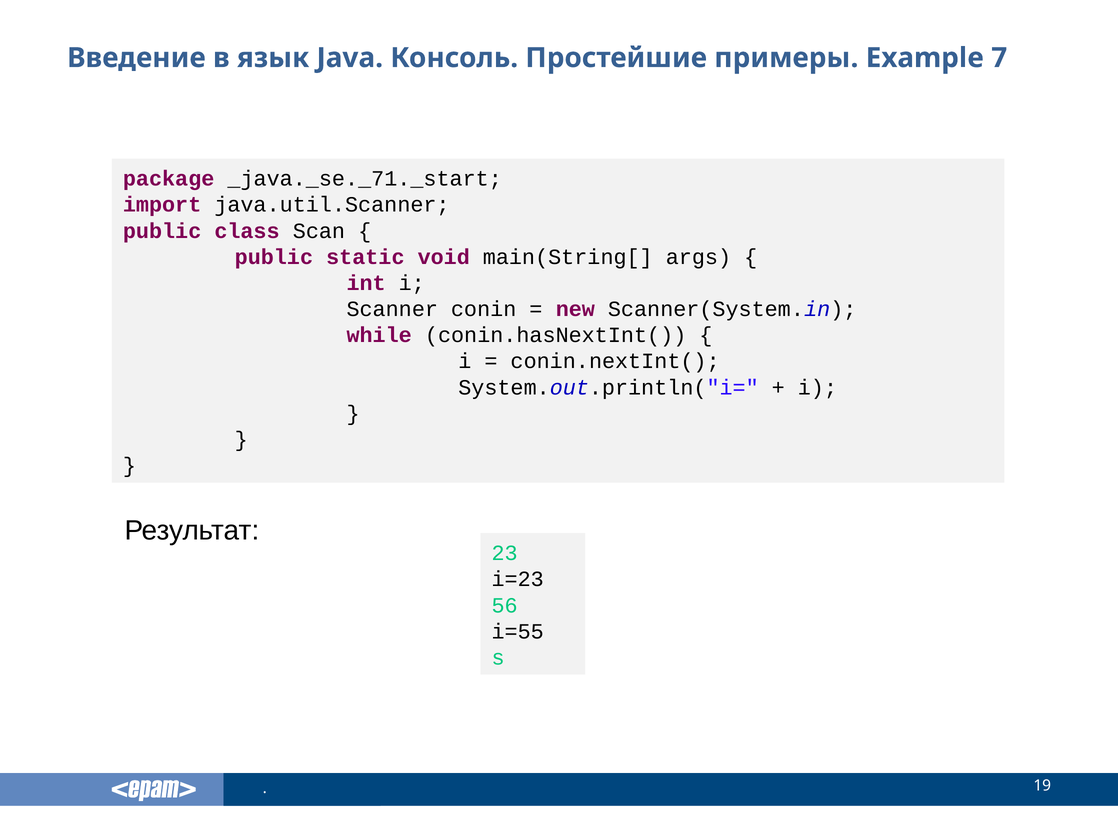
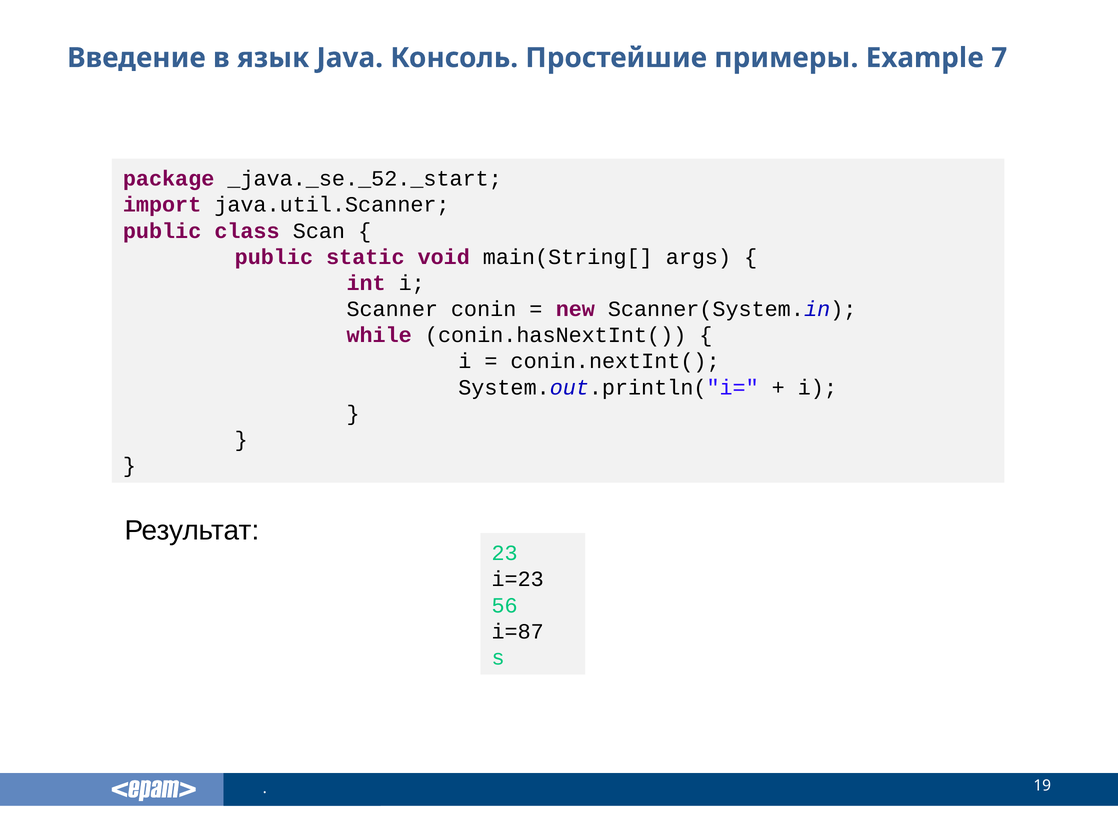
_java._se._71._start: _java._se._71._start -> _java._se._52._start (365, 179)
i=55: i=55 -> i=87 (518, 632)
